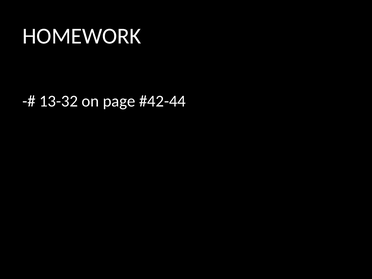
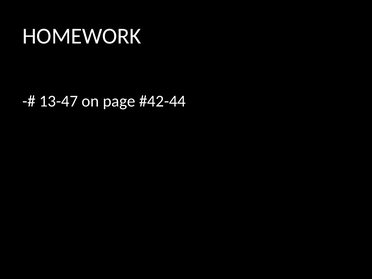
13-32: 13-32 -> 13-47 (59, 101)
